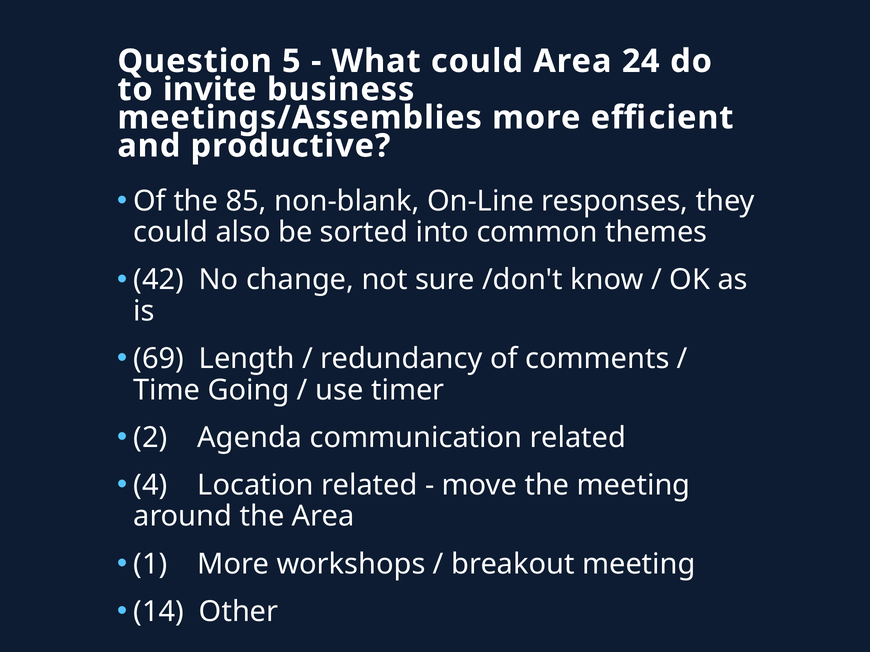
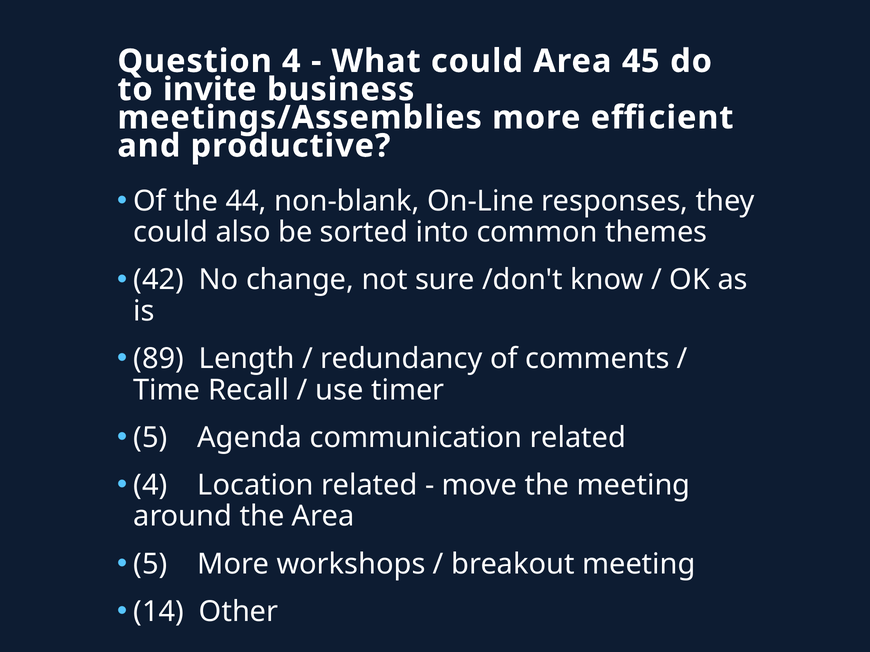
Question 5: 5 -> 4 (291, 61)
24: 24 -> 45 (641, 61)
85: 85 -> 44 (246, 201)
69: 69 -> 89 (159, 359)
Going: Going -> Recall (249, 390)
2: 2 -> 5 (150, 438)
1: 1 -> 5 (150, 564)
